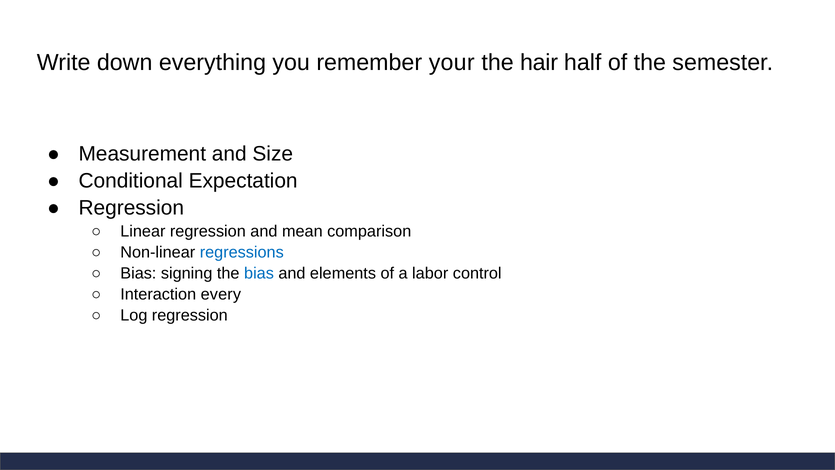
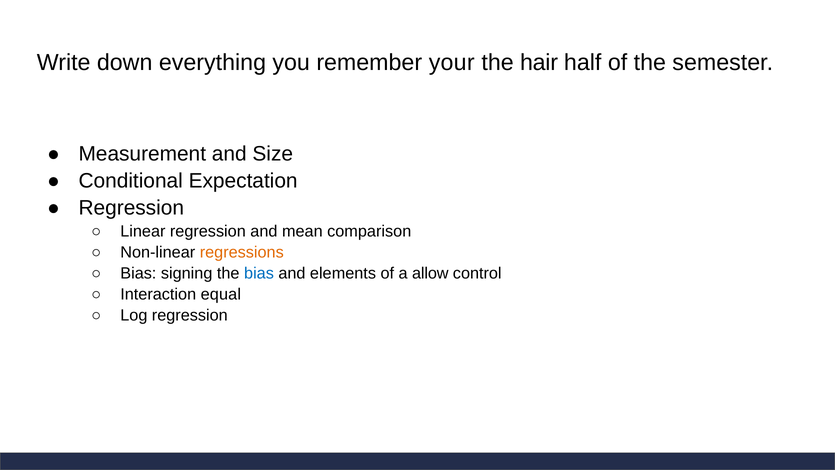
regressions colour: blue -> orange (242, 252)
labor: labor -> allow (430, 273)
every: every -> equal (221, 294)
